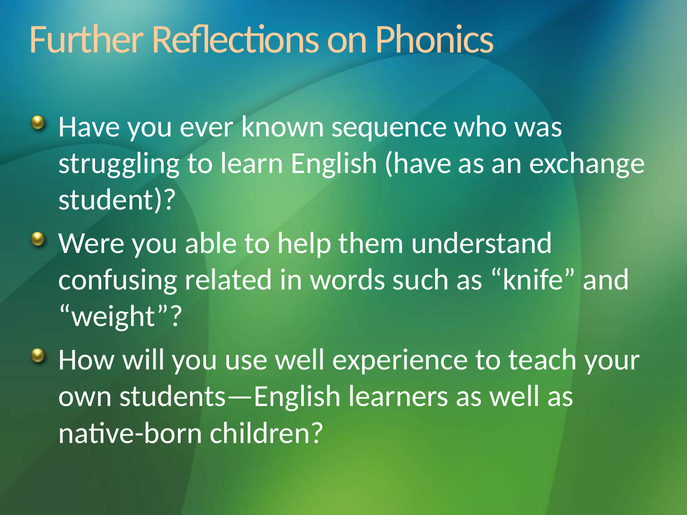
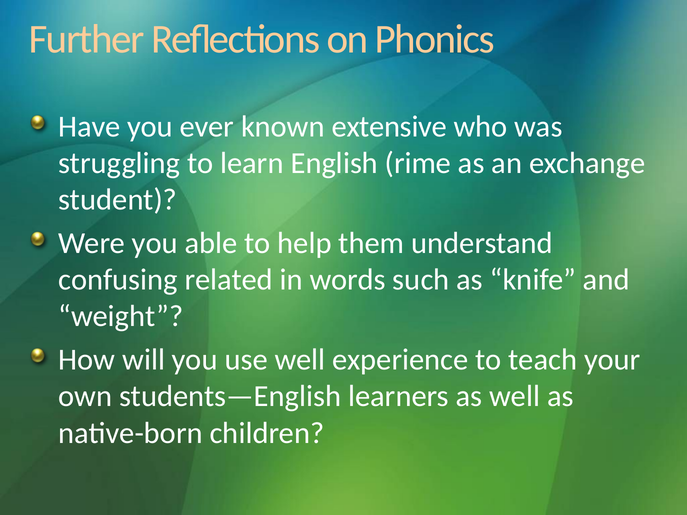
sequence: sequence -> extensive (389, 127)
English have: have -> rime (418, 163)
